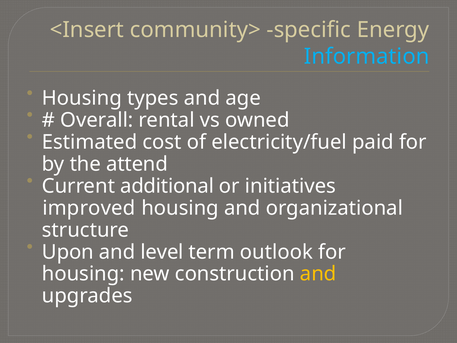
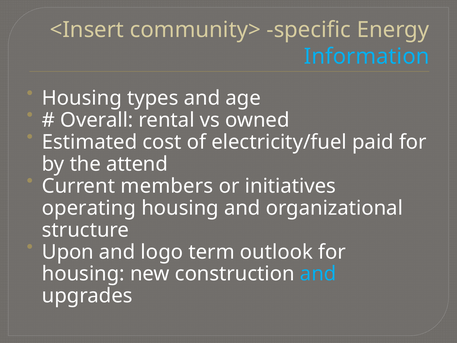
additional: additional -> members (167, 186)
improved: improved -> operating (89, 208)
level: level -> logo (162, 252)
and colour: yellow -> light blue (318, 274)
